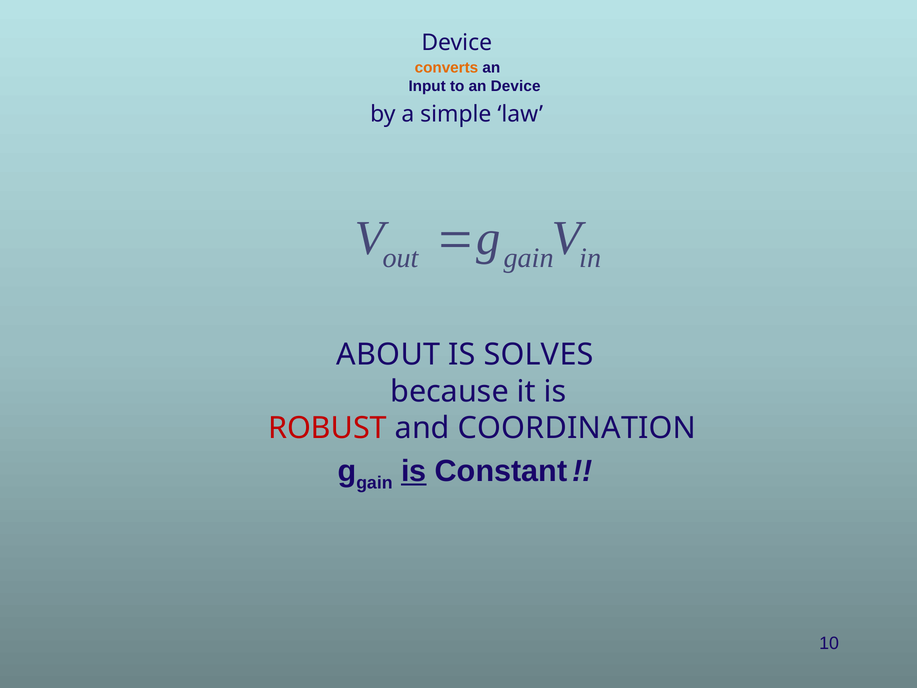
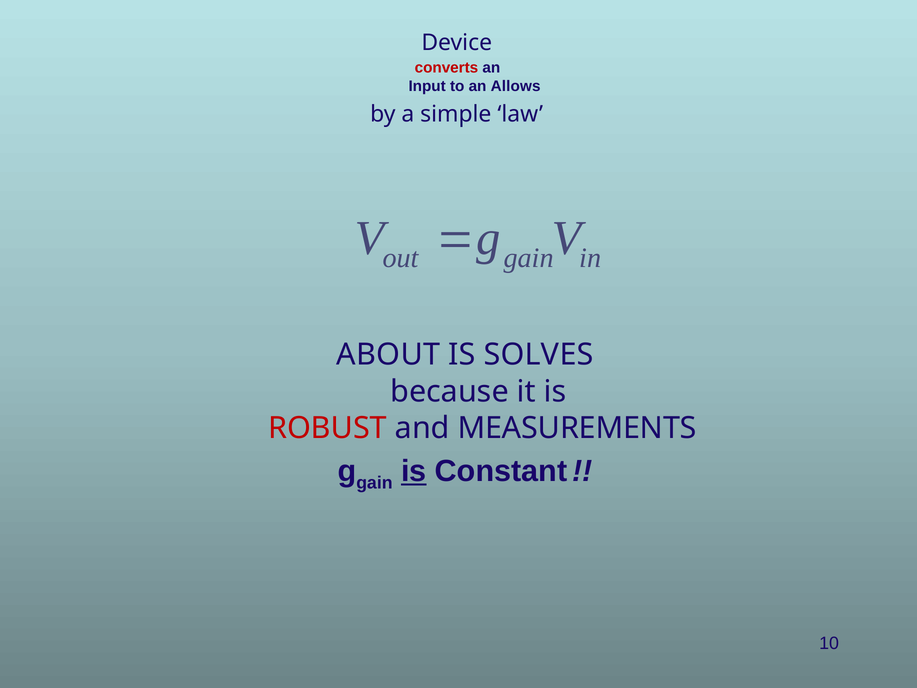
converts colour: orange -> red (446, 68)
an Device: Device -> Allows (516, 86)
COORDINATION: COORDINATION -> MEASUREMENTS (577, 428)
